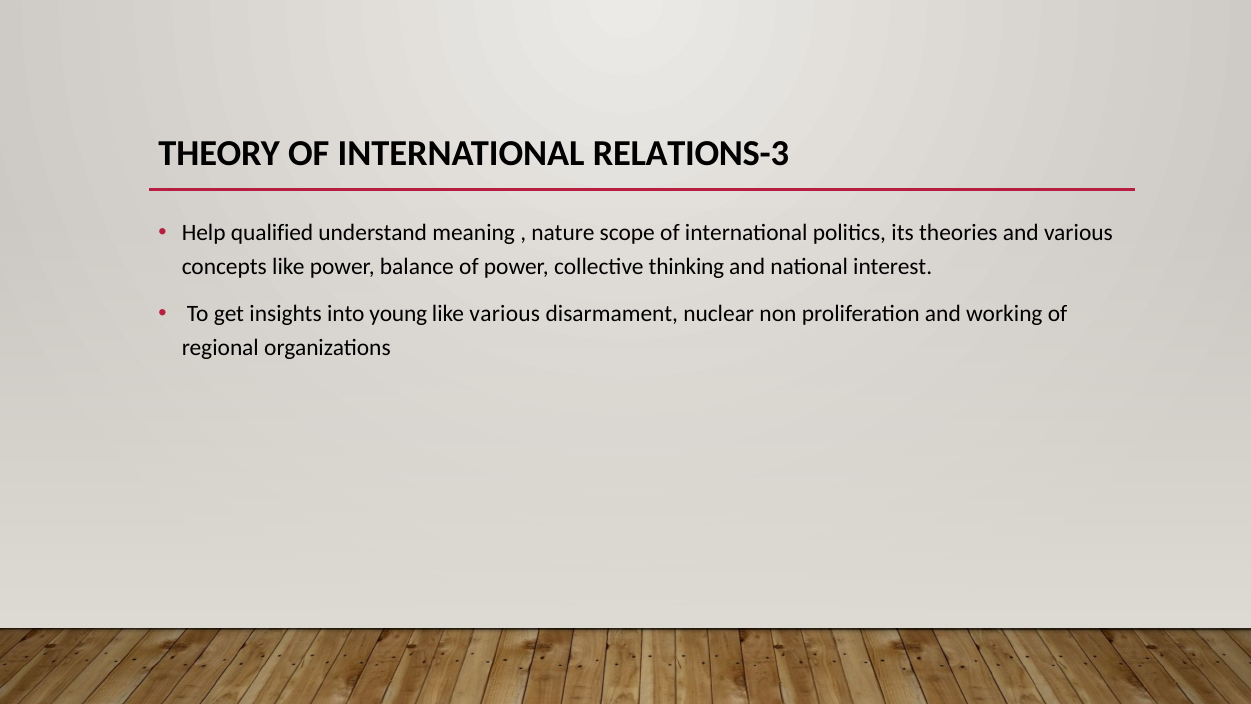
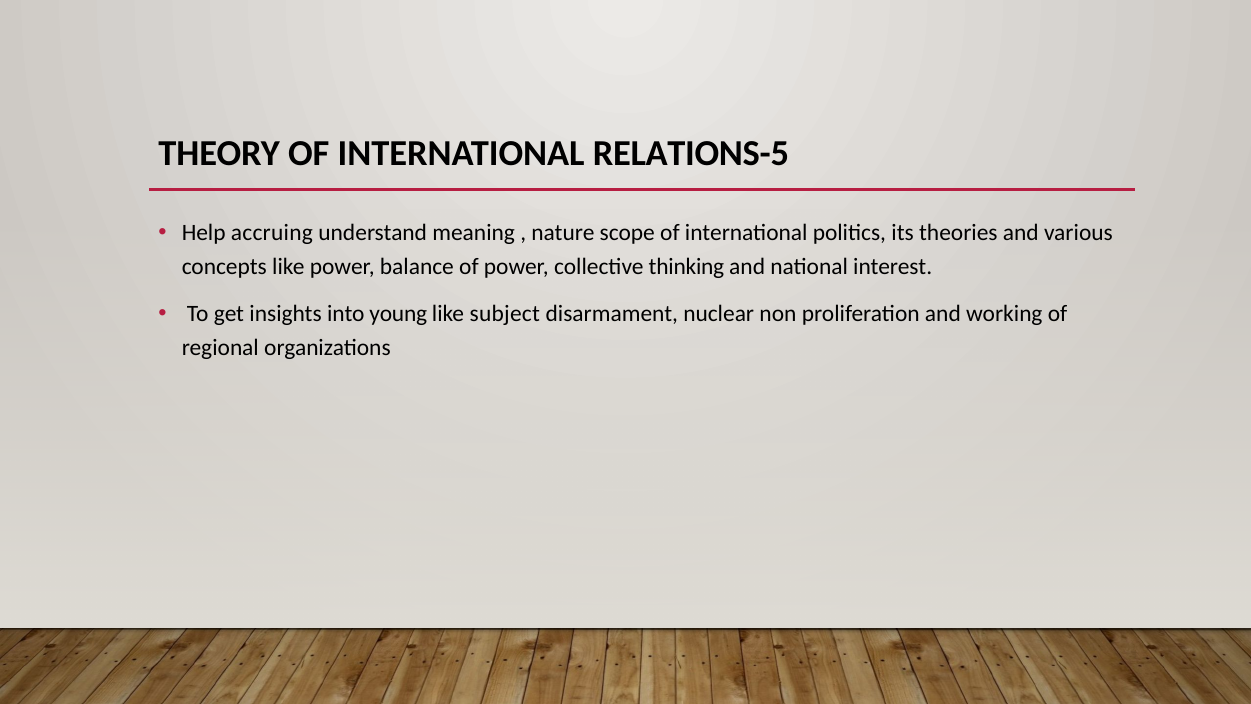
RELATIONS-3: RELATIONS-3 -> RELATIONS-5 (691, 154)
qualified: qualified -> accruing (272, 233)
like various: various -> subject (505, 313)
